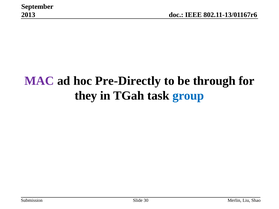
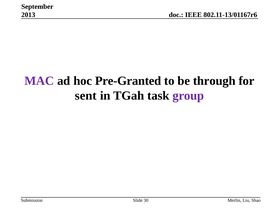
Pre-Directly: Pre-Directly -> Pre-Granted (128, 81)
they: they -> sent (86, 96)
group colour: blue -> purple (188, 96)
